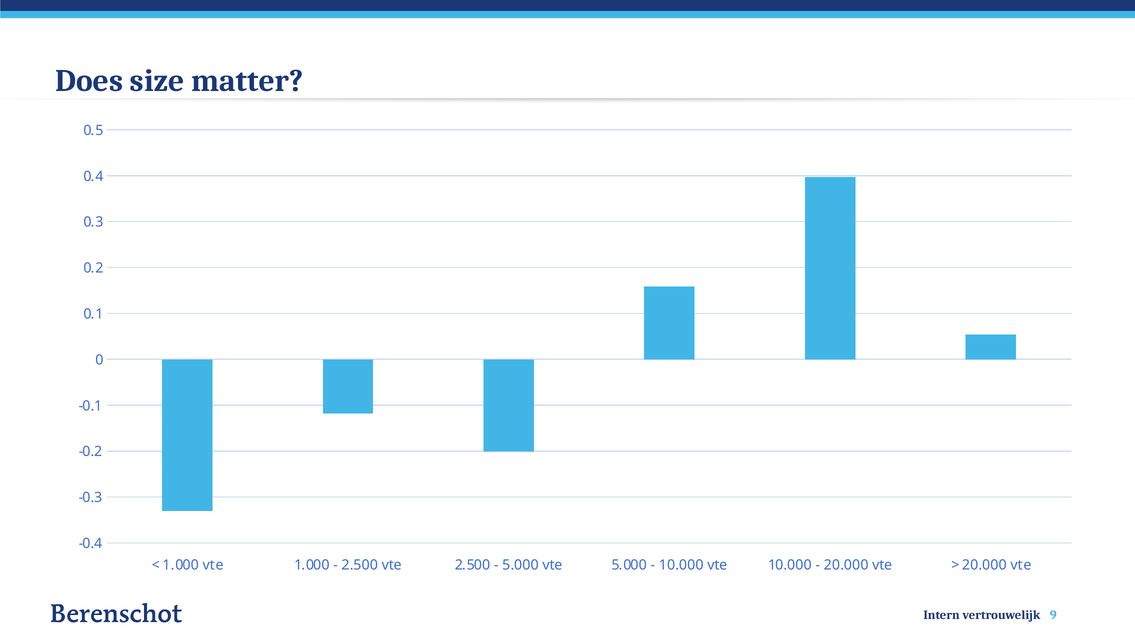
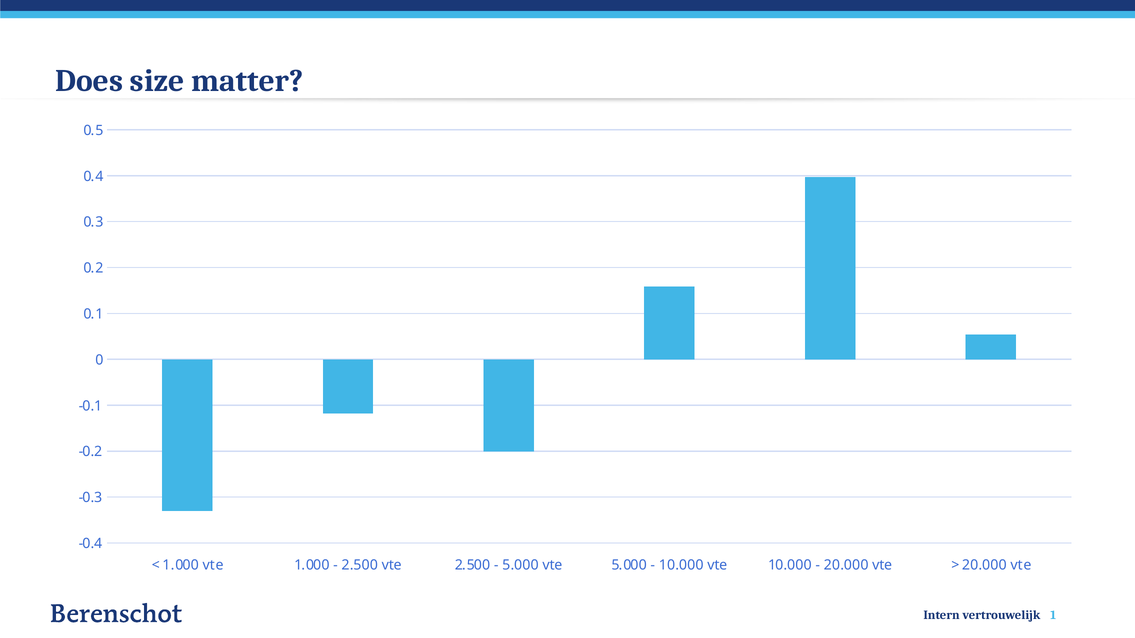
9: 9 -> 1 (1053, 615)
